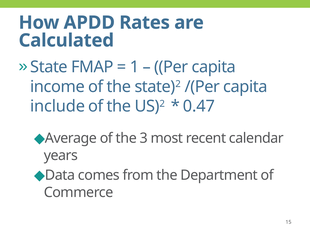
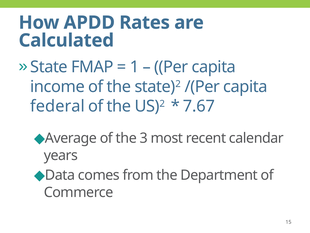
include: include -> federal (57, 106)
0.47: 0.47 -> 7.67 (199, 106)
